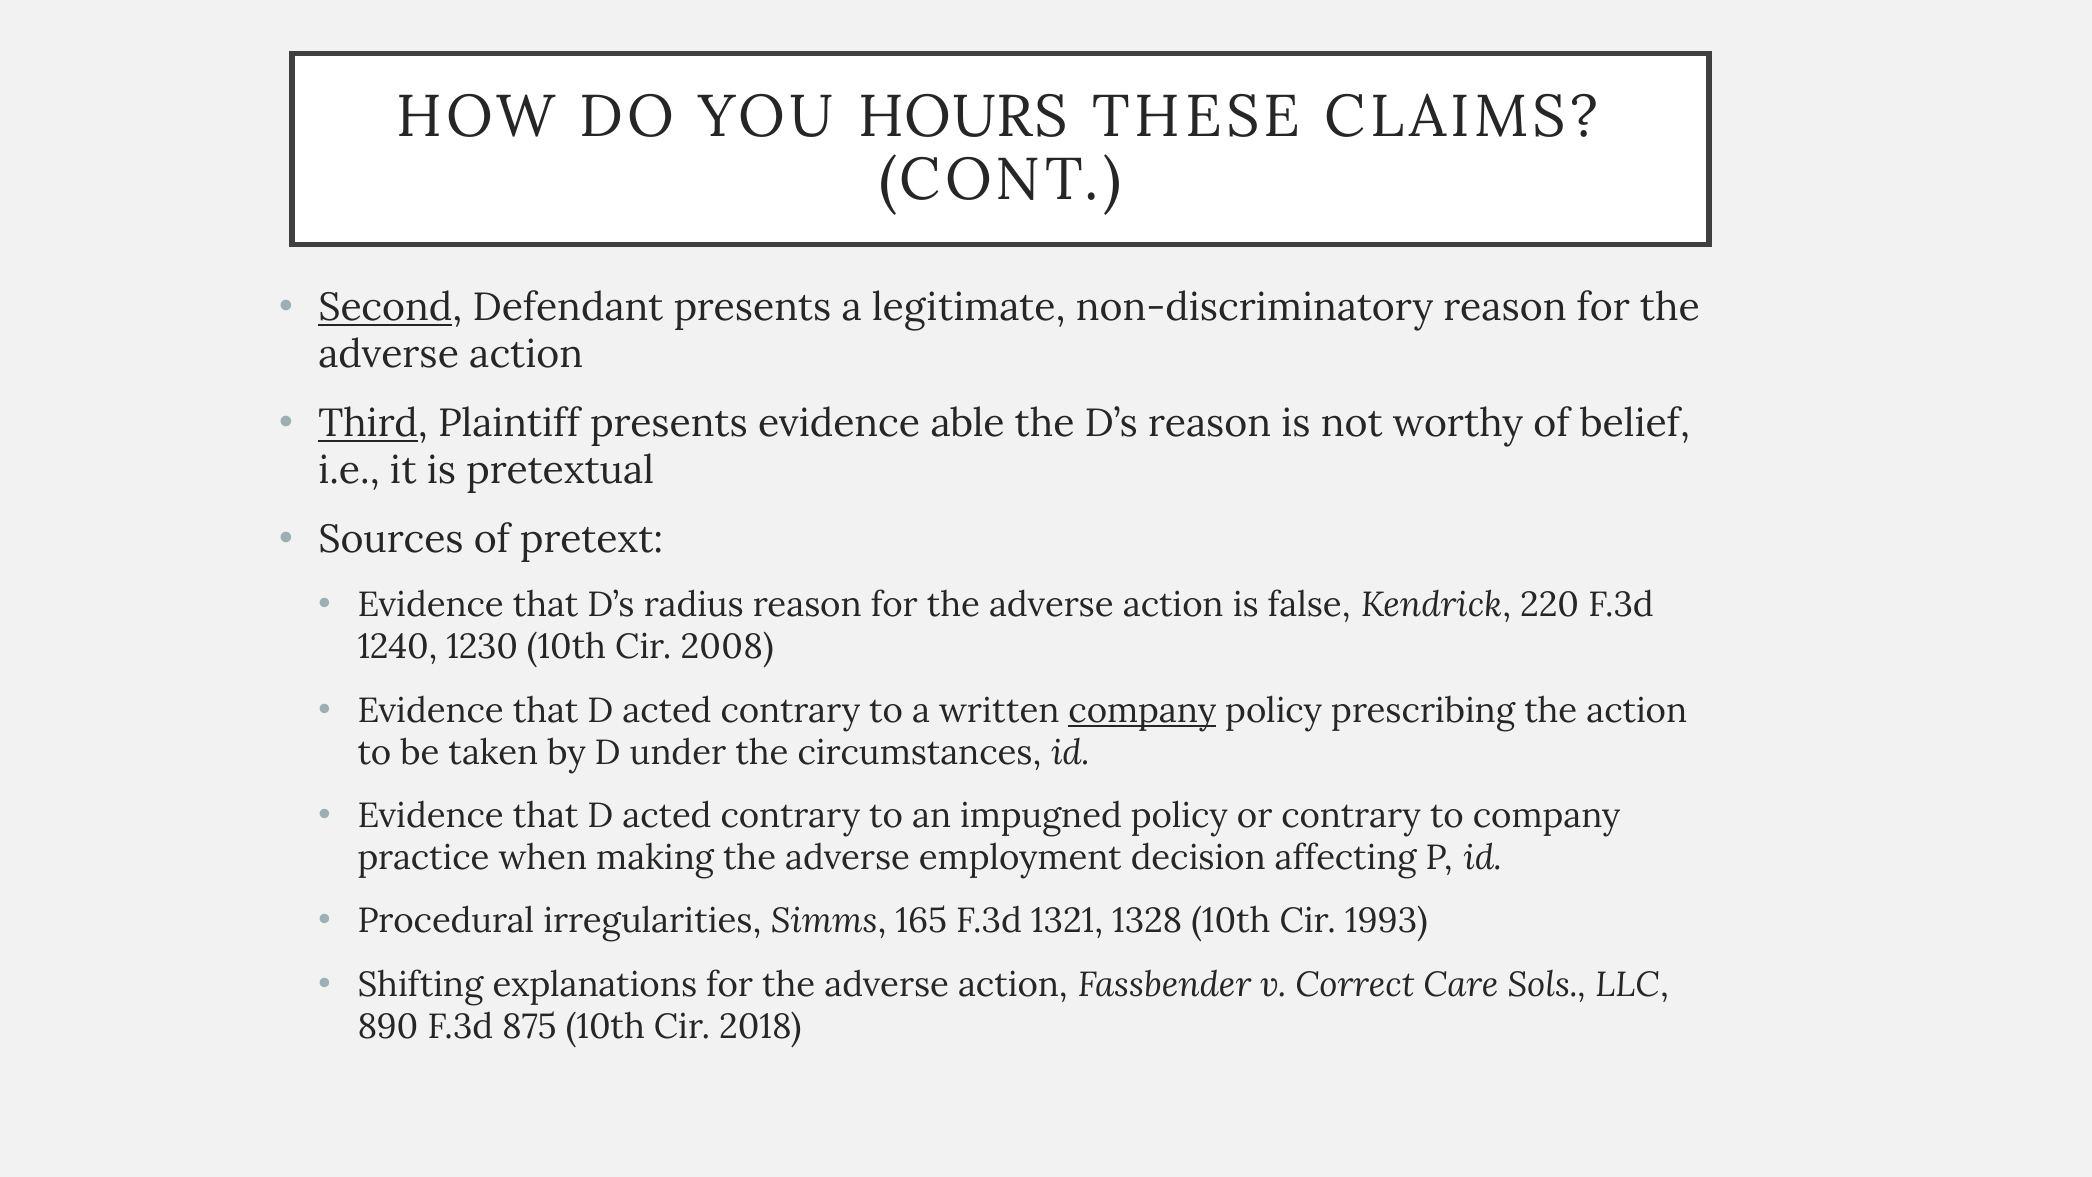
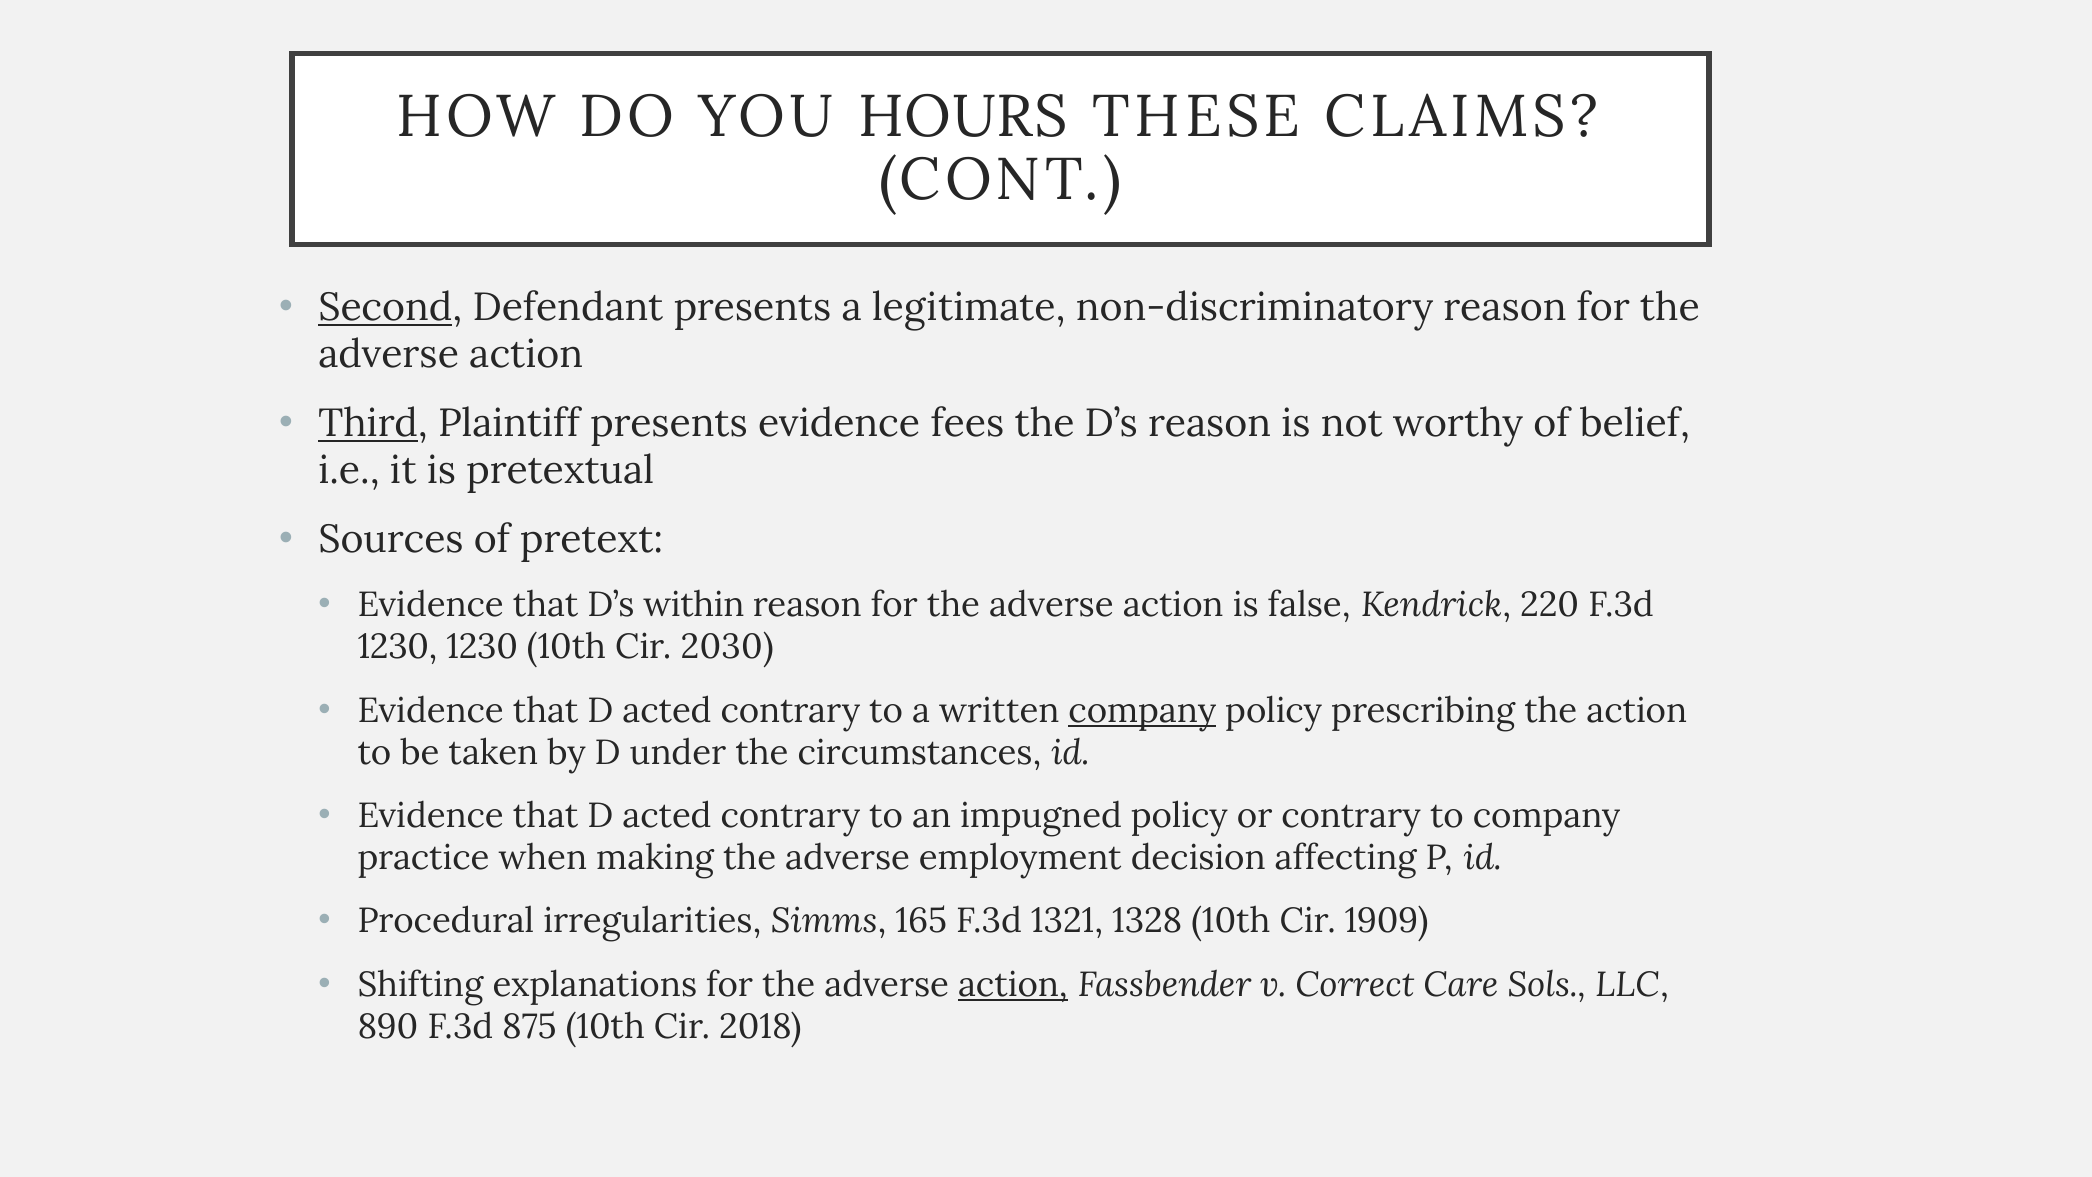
able: able -> fees (967, 423)
radius: radius -> within (694, 605)
1240: 1240 -> 1230 (397, 647)
2008: 2008 -> 2030 (727, 647)
1993: 1993 -> 1909 (1387, 921)
action underline: none -> present (1013, 985)
